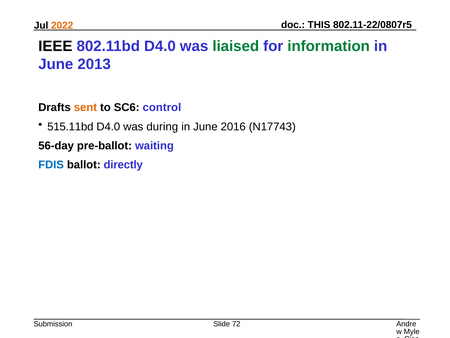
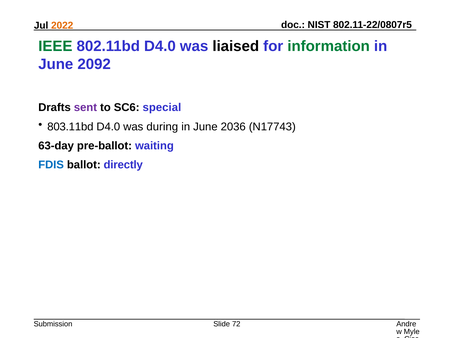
THIS: THIS -> NIST (319, 25)
IEEE colour: black -> green (55, 46)
liaised colour: green -> black (236, 46)
2013: 2013 -> 2092 (94, 64)
sent colour: orange -> purple (85, 107)
control: control -> special (162, 107)
515.11bd: 515.11bd -> 803.11bd (70, 126)
2016: 2016 -> 2036 (233, 126)
56-day: 56-day -> 63-day (56, 146)
